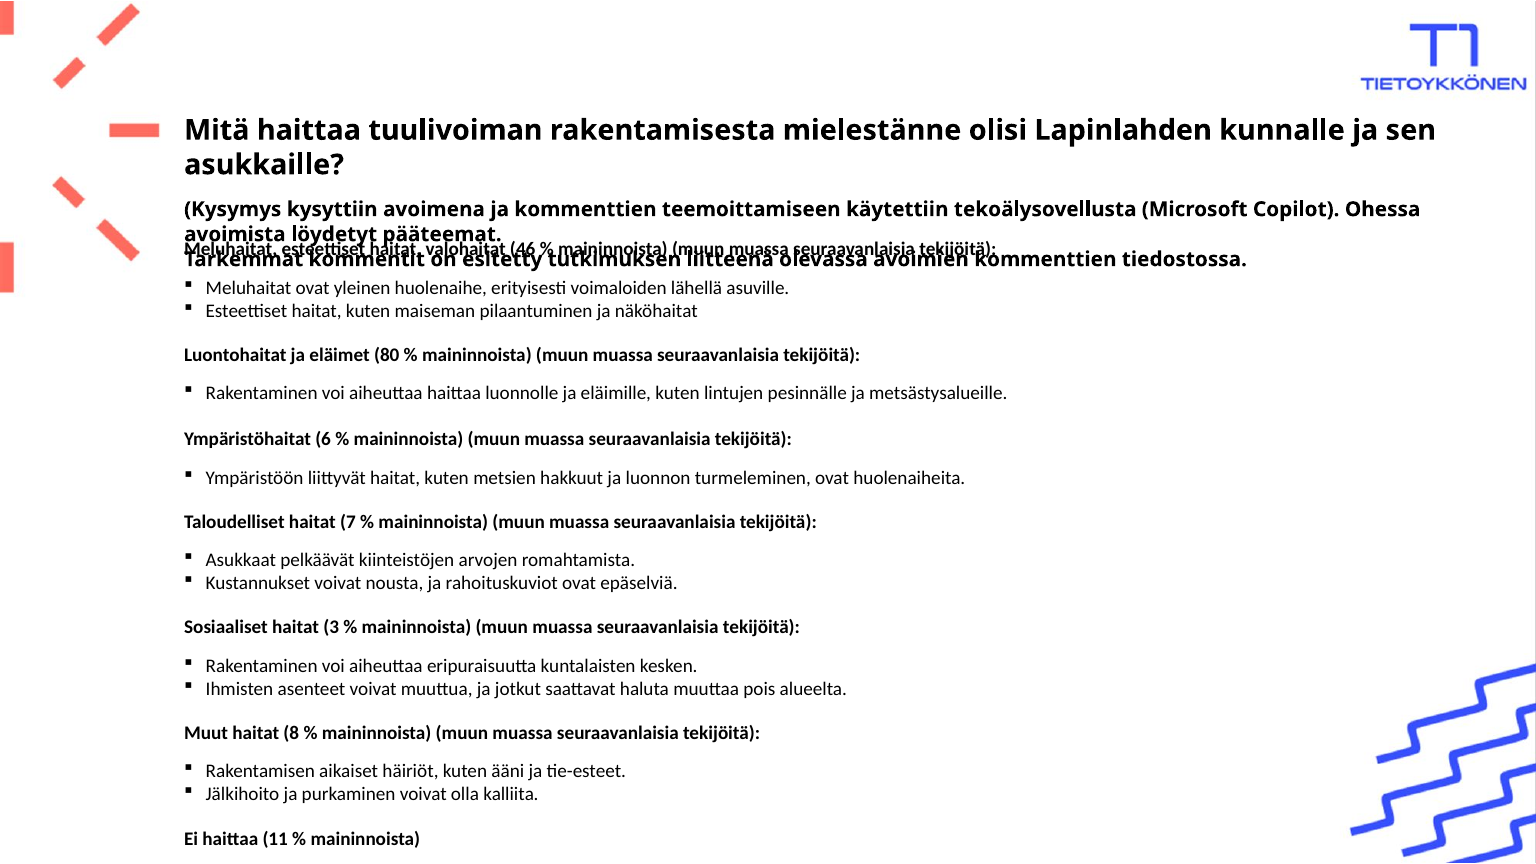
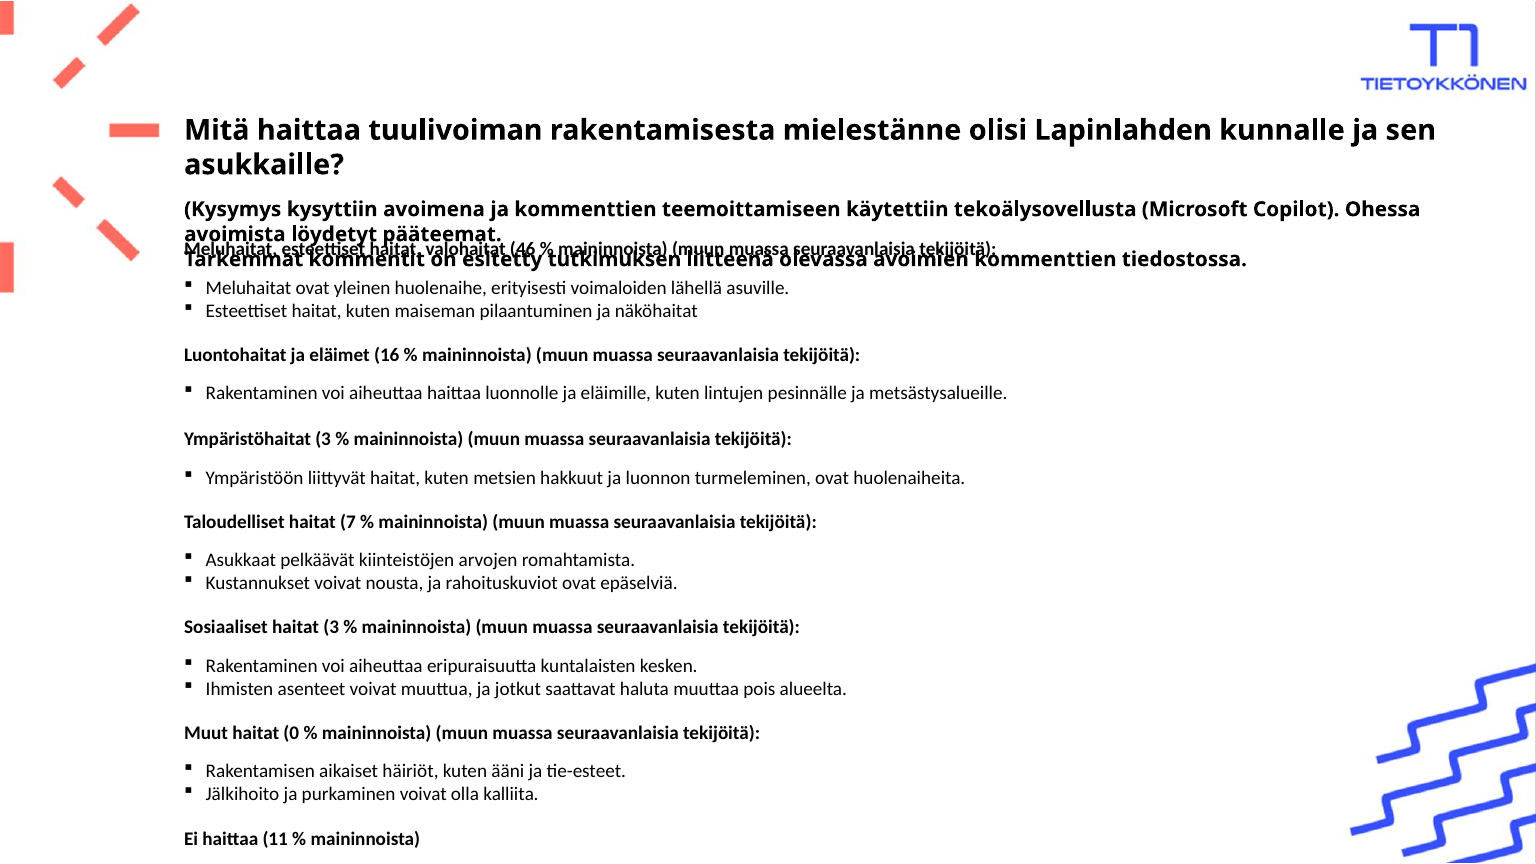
80: 80 -> 16 (387, 355)
Ympäristöhaitat 6: 6 -> 3 (323, 439)
8: 8 -> 0 (291, 733)
